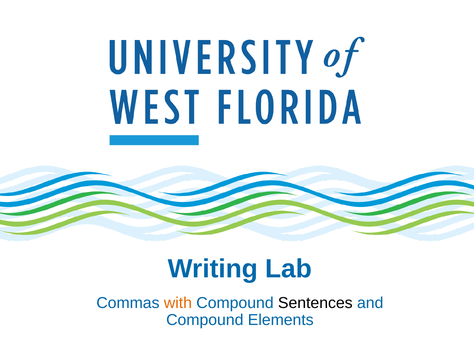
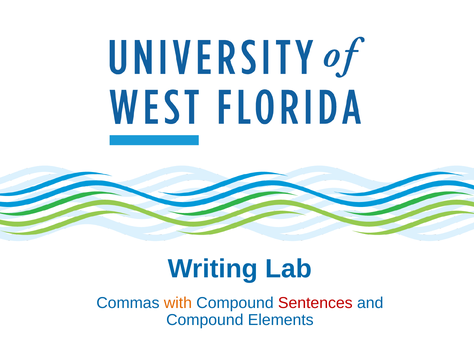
Sentences colour: black -> red (315, 303)
